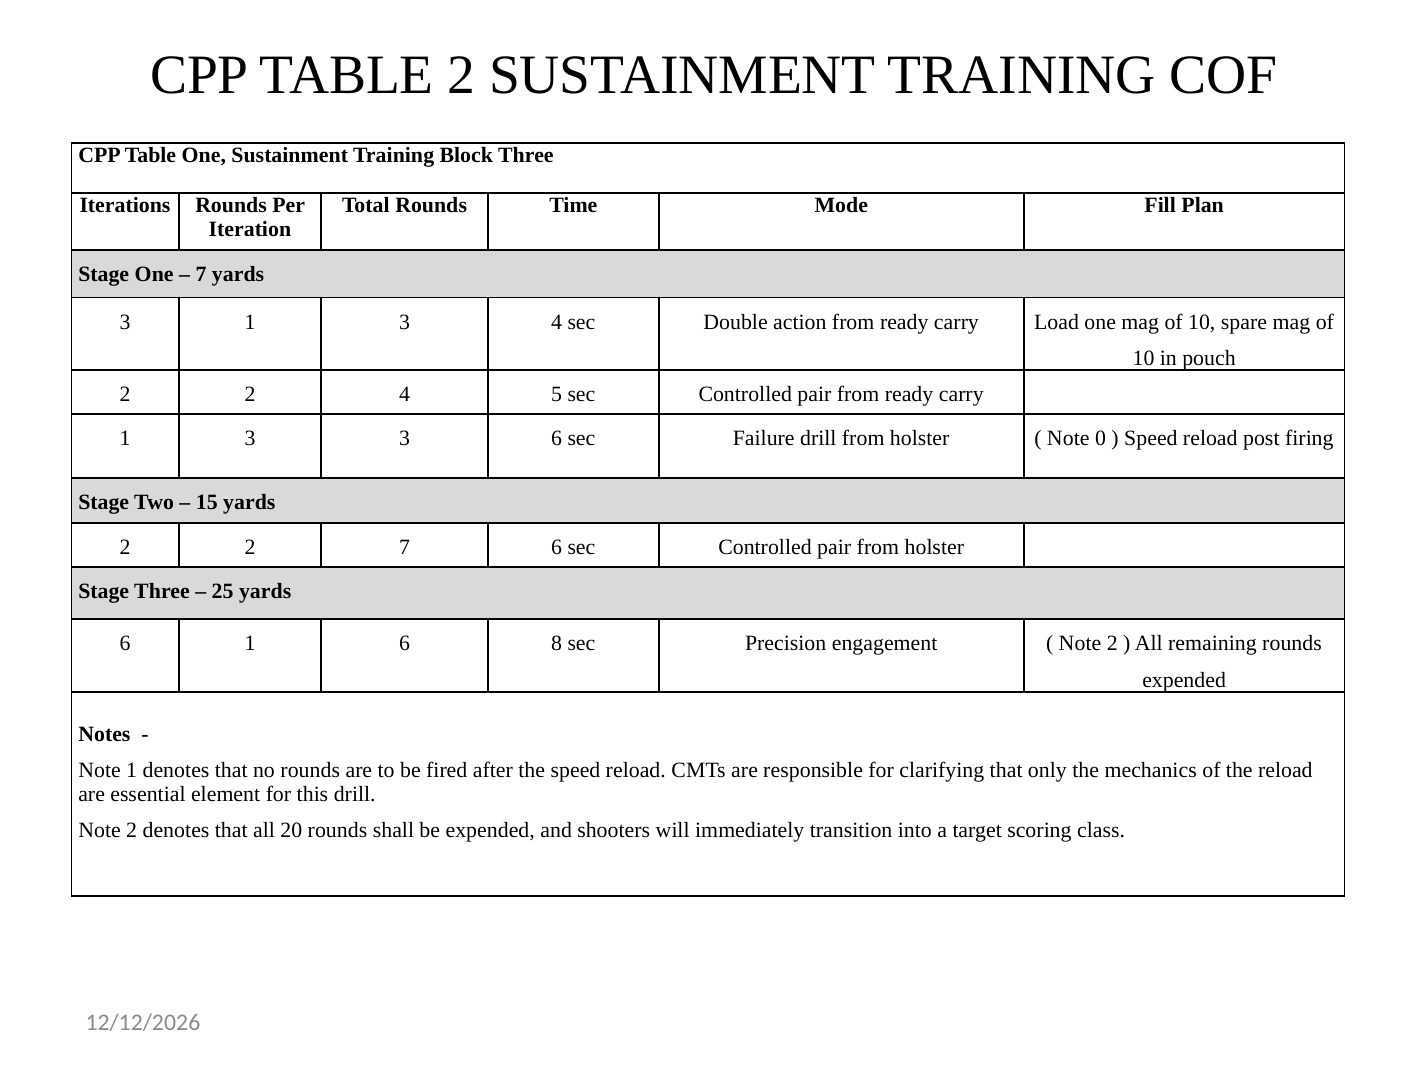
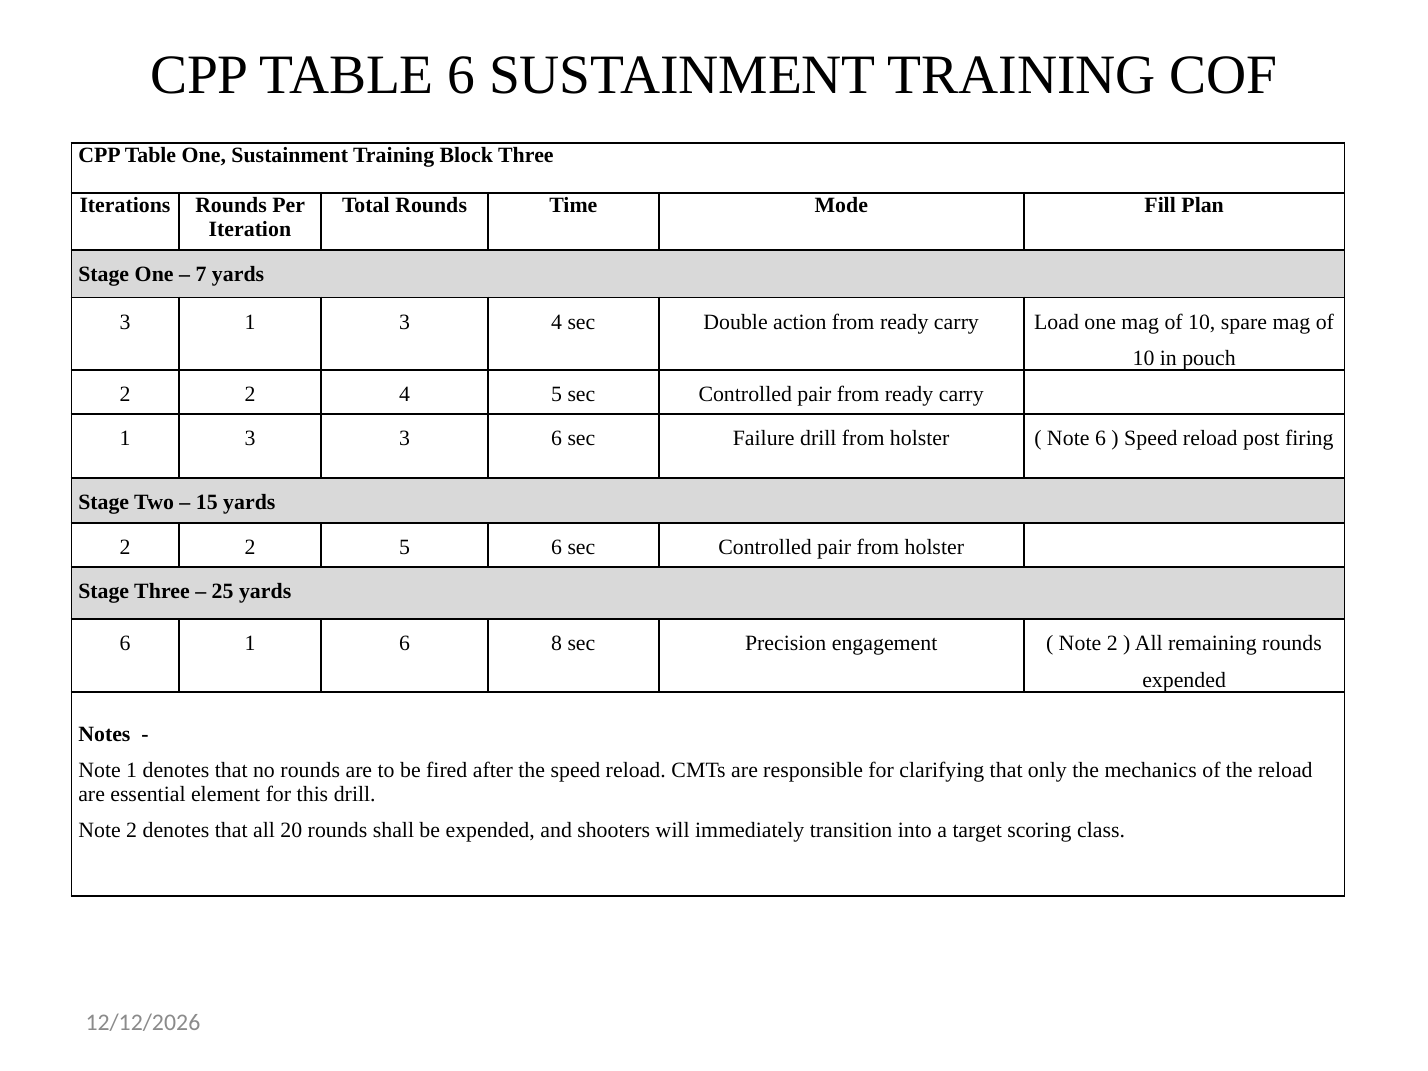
TABLE 2: 2 -> 6 (462, 75)
Note 0: 0 -> 6 (1100, 438)
2 7: 7 -> 5 (405, 548)
